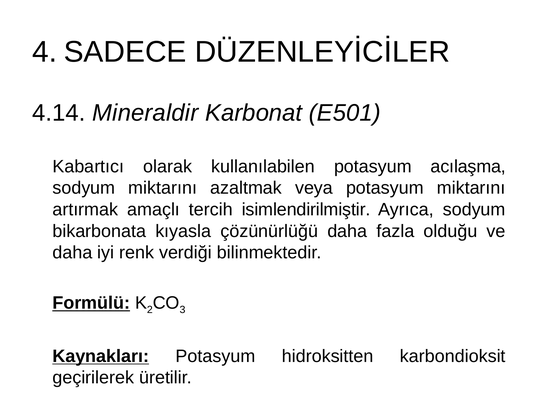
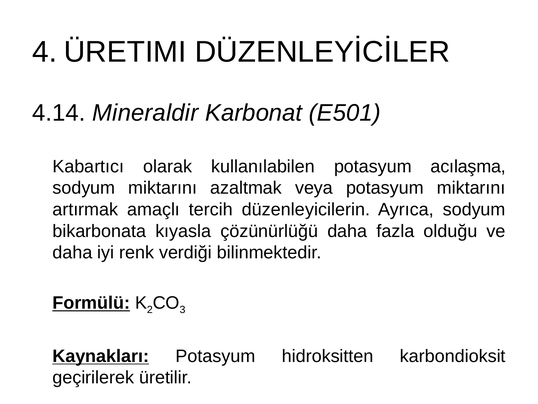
SADECE: SADECE -> ÜRETIMI (125, 52)
isimlendirilmiştir: isimlendirilmiştir -> düzenleyicilerin (306, 209)
